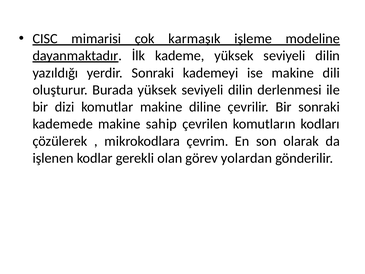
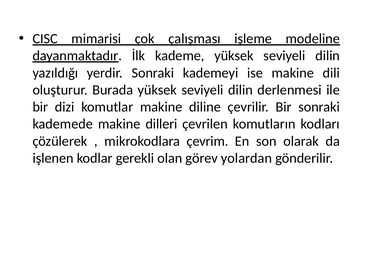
karmaşık: karmaşık -> çalışması (195, 39)
sahip: sahip -> dilleri (161, 124)
